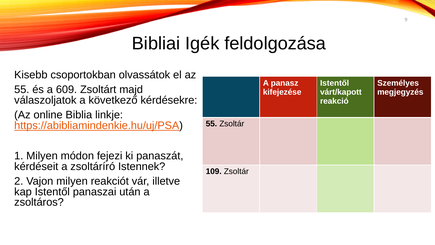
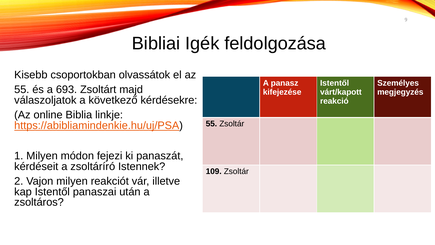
609: 609 -> 693 (67, 90)
